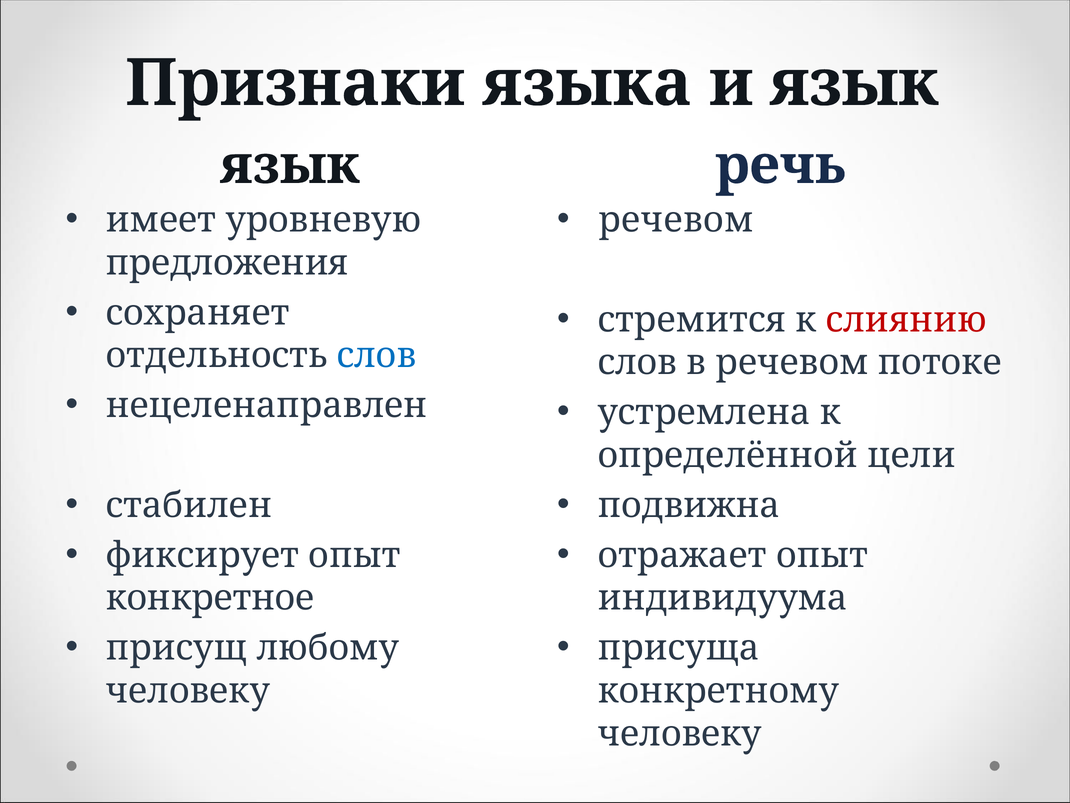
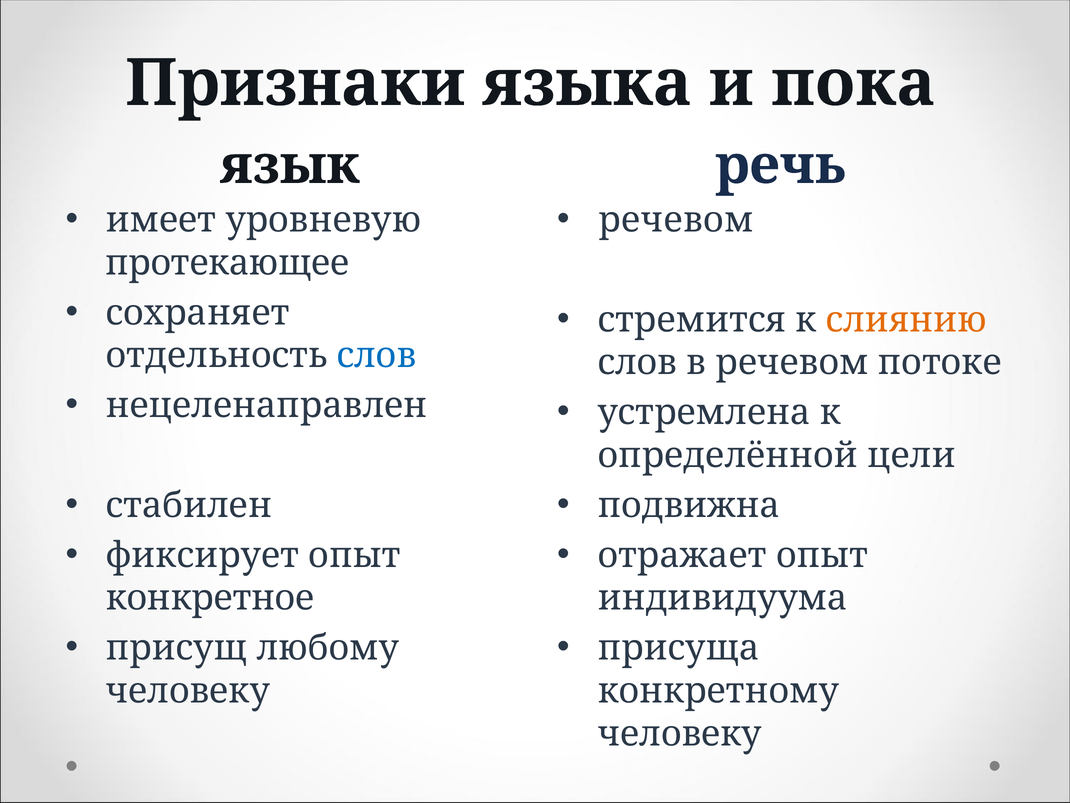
и язык: язык -> пока (853, 83)
предложения: предложения -> протекающее (227, 263)
слиянию colour: red -> orange (906, 320)
